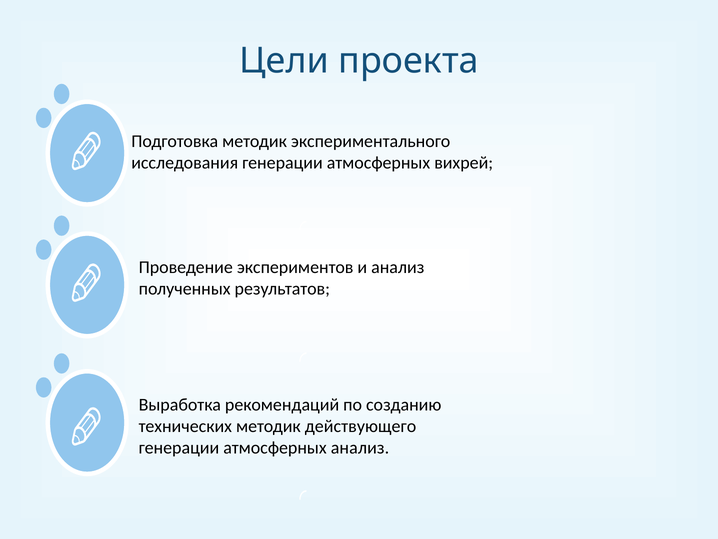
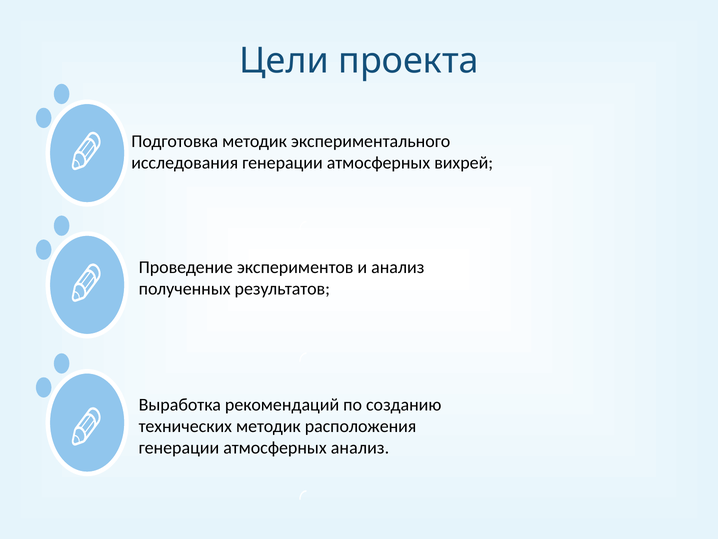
действующего: действующего -> расположения (361, 426)
